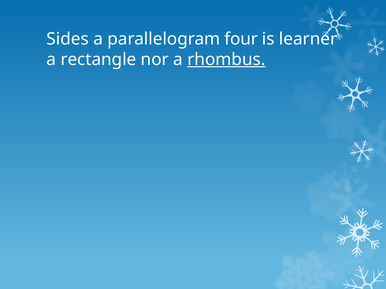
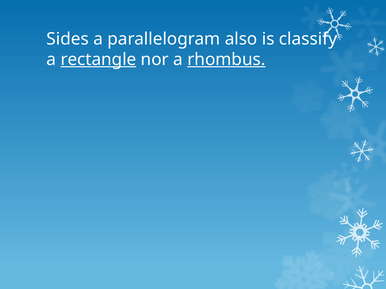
four: four -> also (241, 39)
learner: learner -> classify (308, 39)
rectangle underline: none -> present (98, 60)
